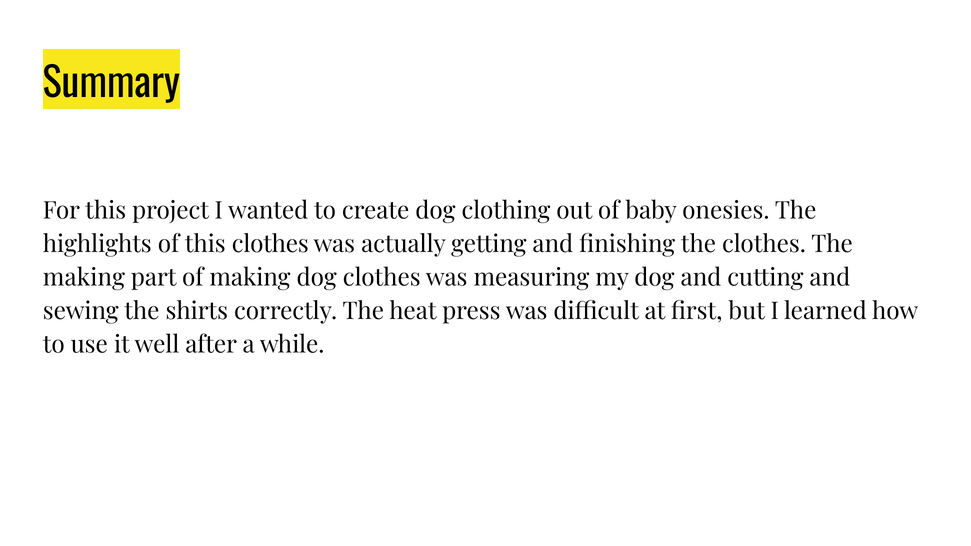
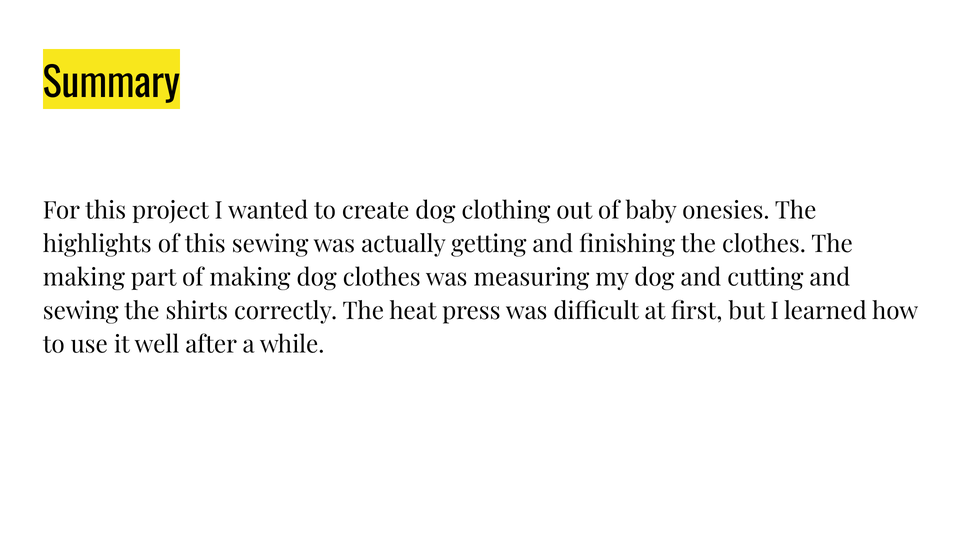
this clothes: clothes -> sewing (270, 244)
